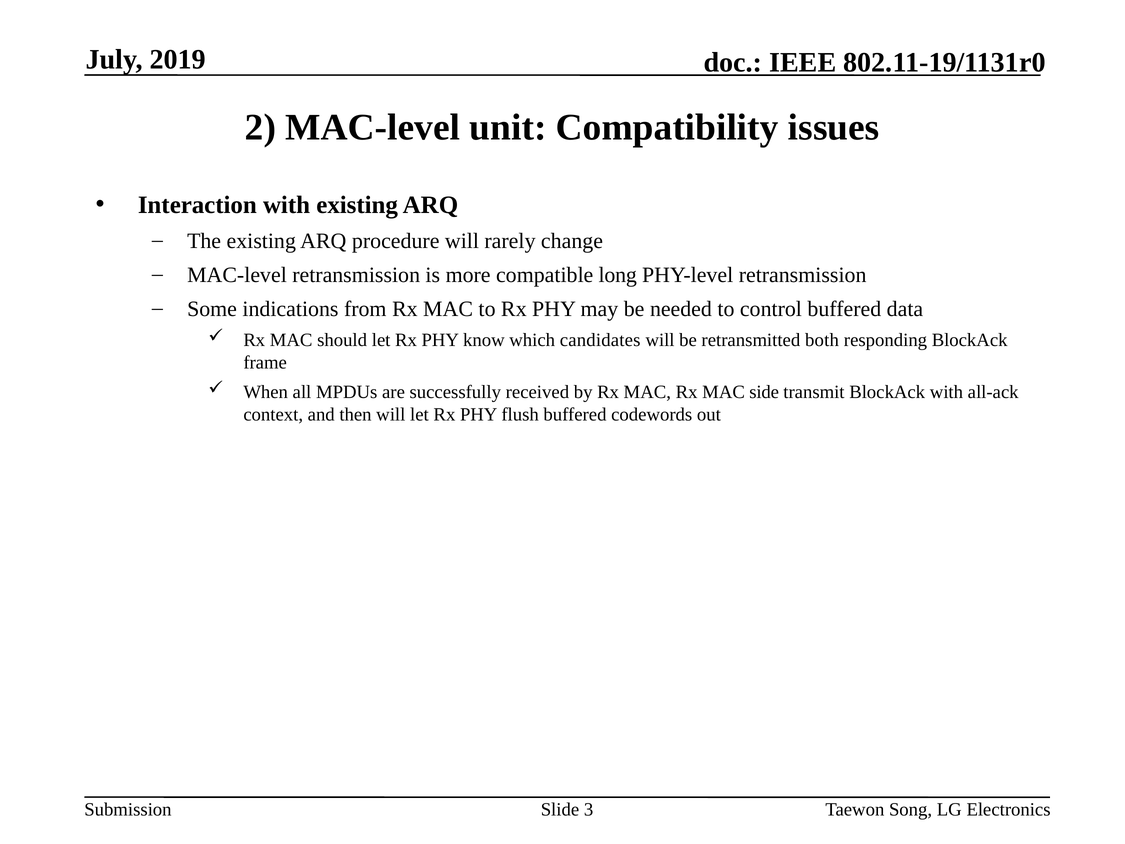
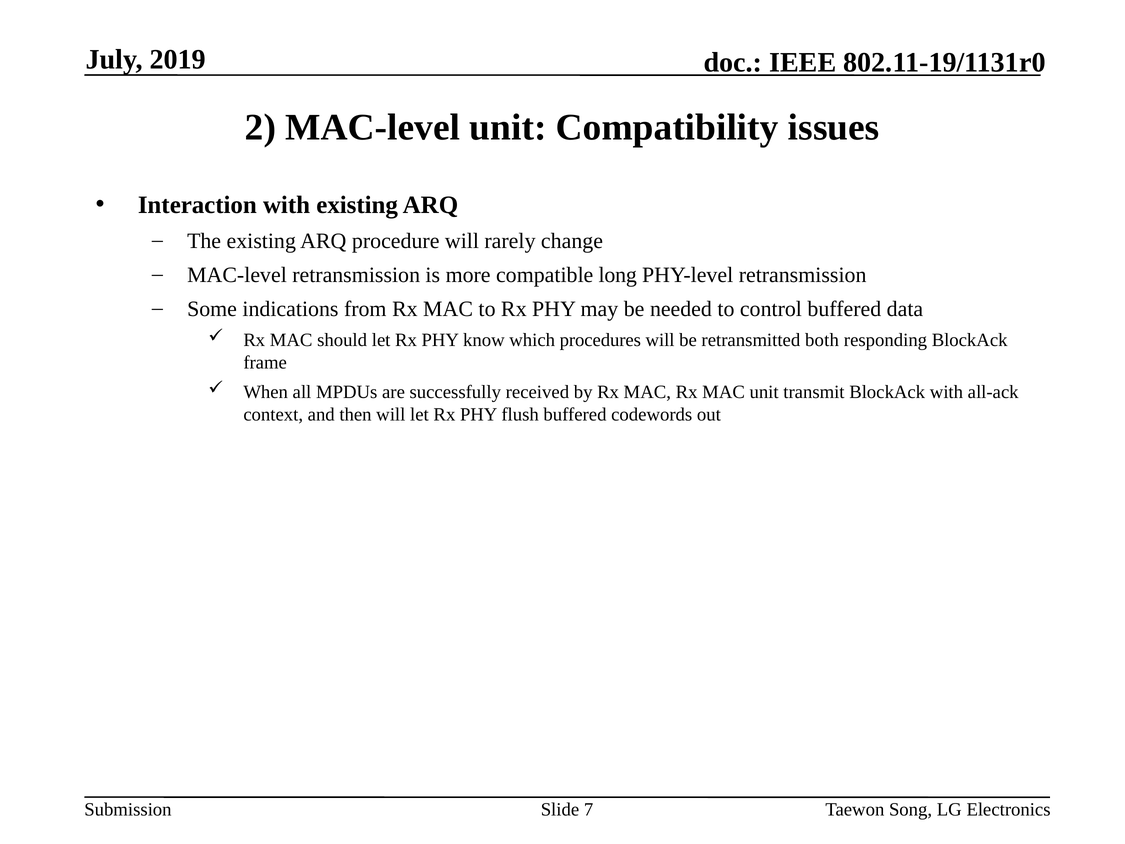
candidates: candidates -> procedures (600, 340)
MAC side: side -> unit (764, 392)
3: 3 -> 7 (589, 809)
